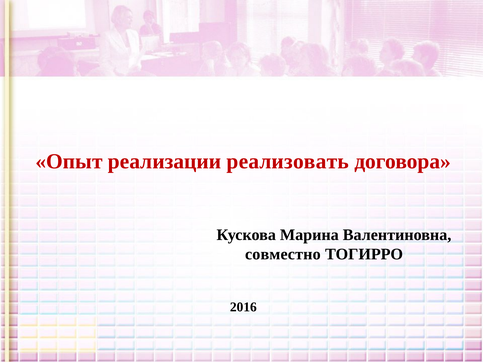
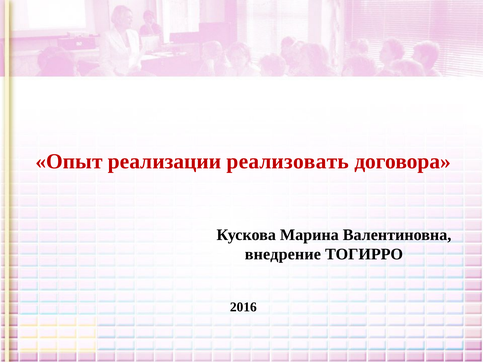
совместно: совместно -> внедрение (283, 254)
